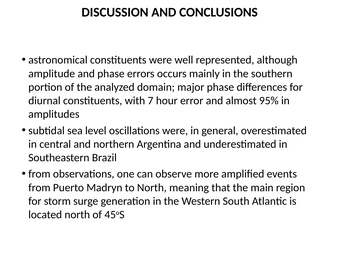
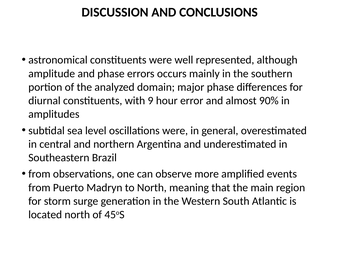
7: 7 -> 9 (151, 100)
95%: 95% -> 90% (269, 100)
